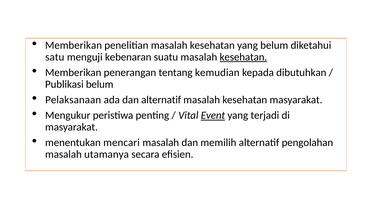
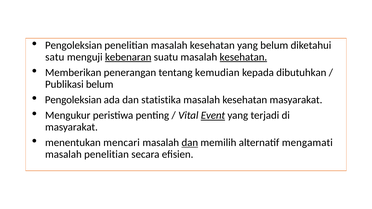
Memberikan: Memberikan -> Pengoleksian (74, 45)
kebenaran underline: none -> present (128, 57)
Pelaksanaan: Pelaksanaan -> Pengoleksian (73, 100)
dan alternatif: alternatif -> statistika (161, 100)
dan underline: none -> present (190, 143)
pengolahan: pengolahan -> mengamati (307, 143)
masalah utamanya: utamanya -> penelitian (106, 155)
